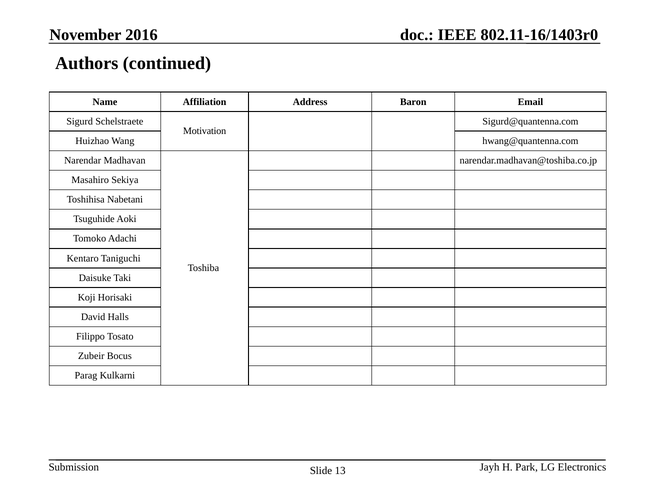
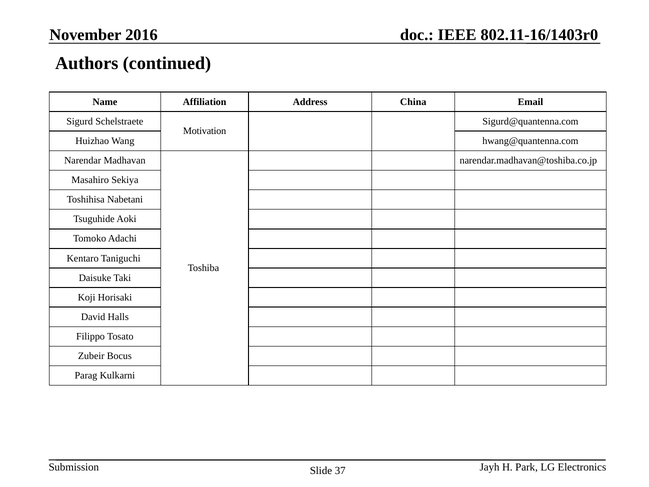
Baron: Baron -> China (413, 102)
13: 13 -> 37 (340, 470)
